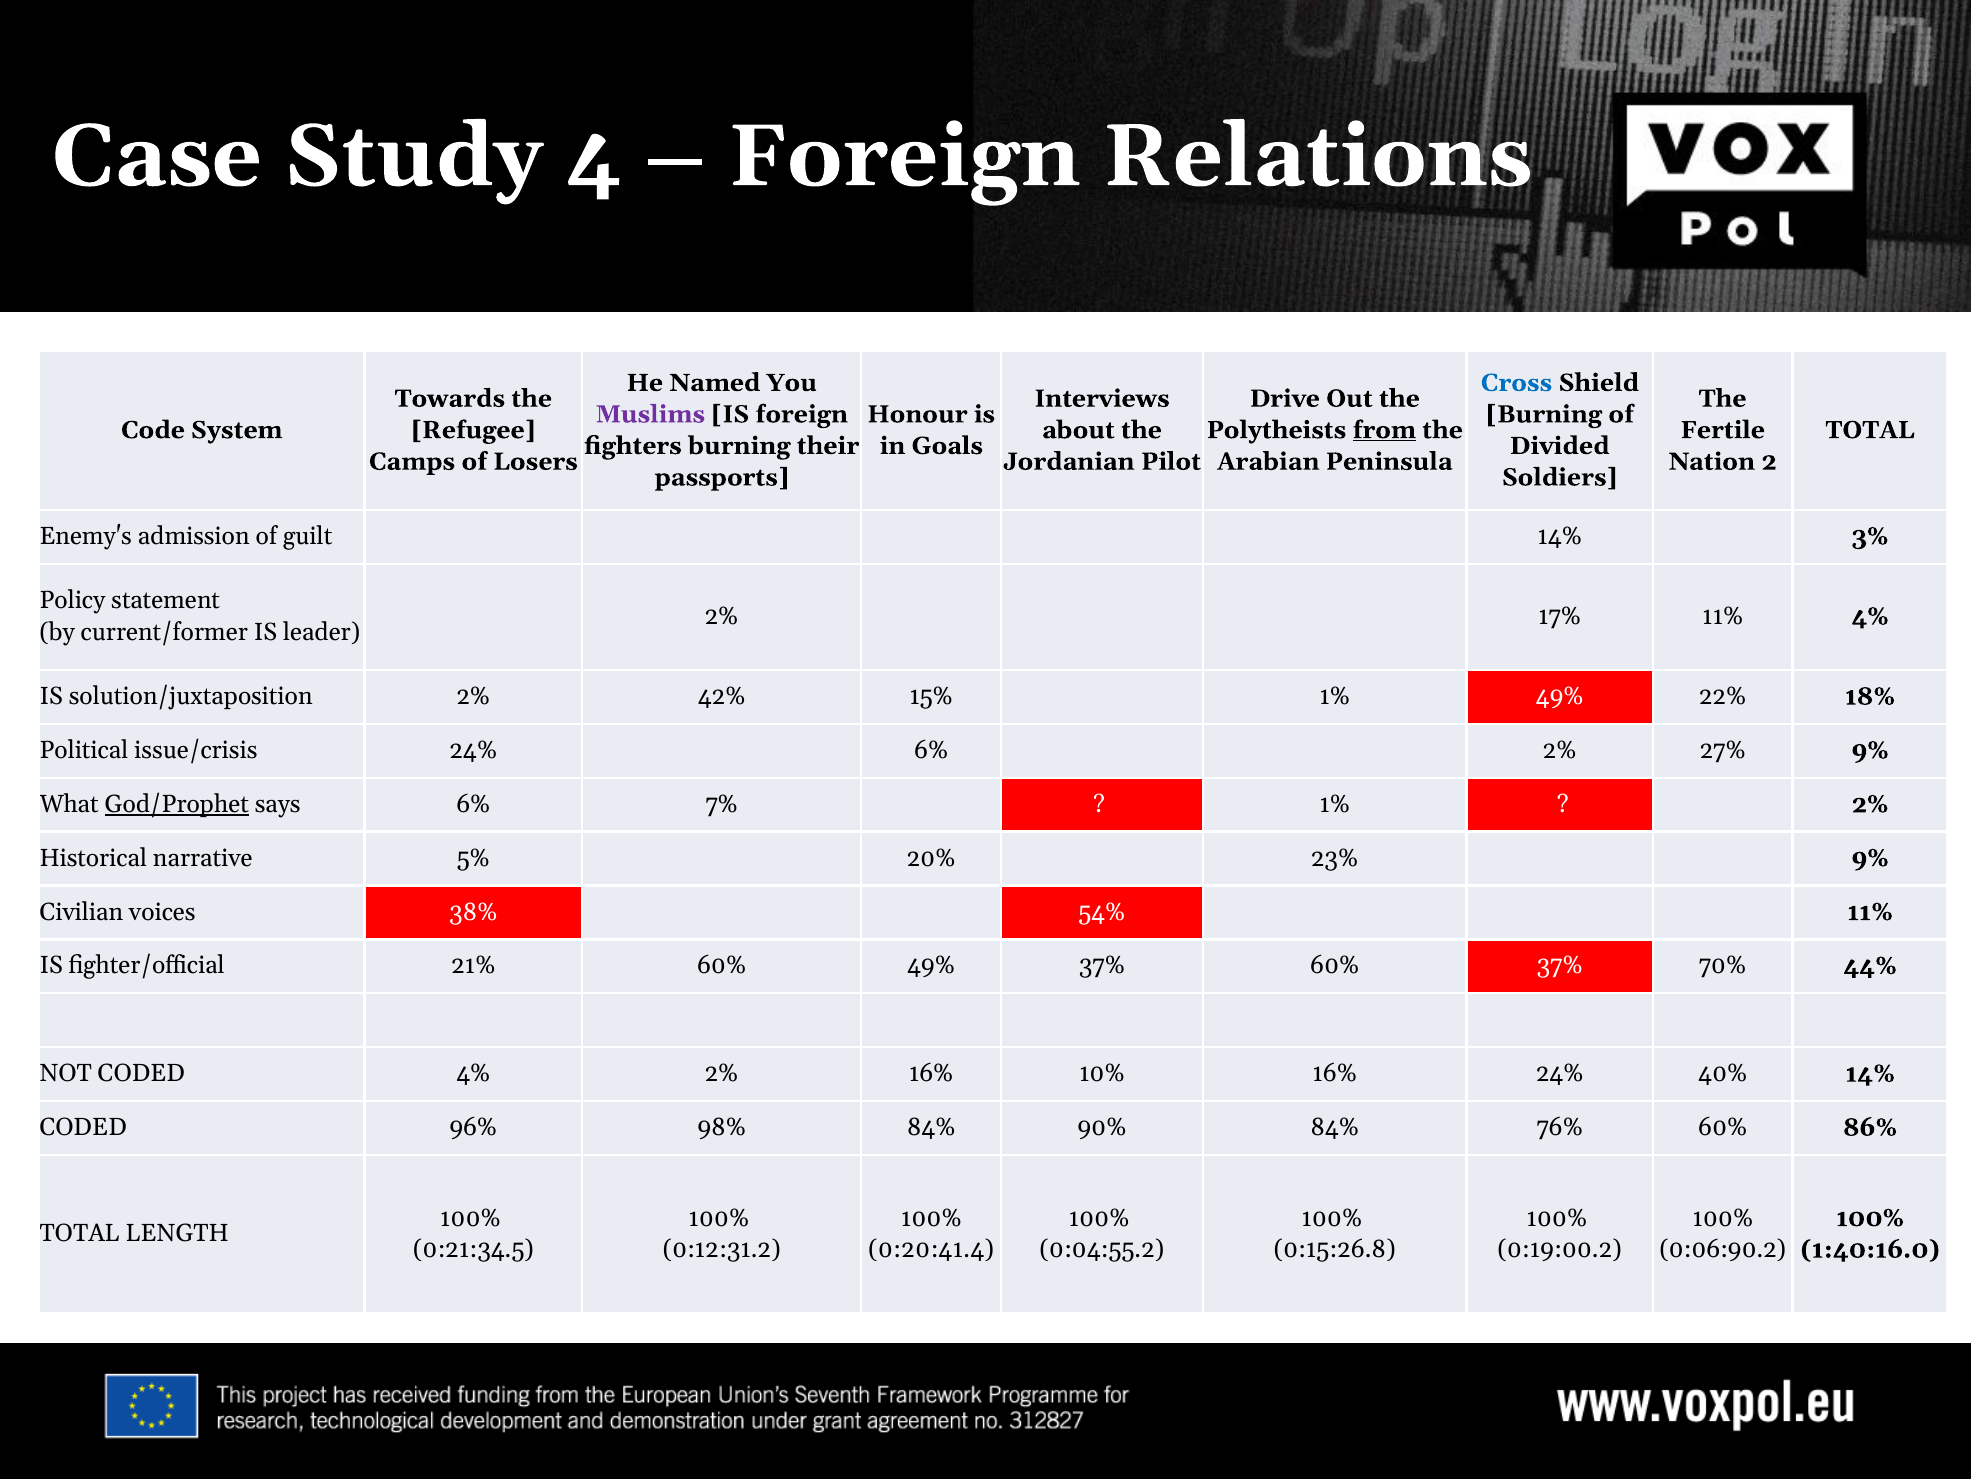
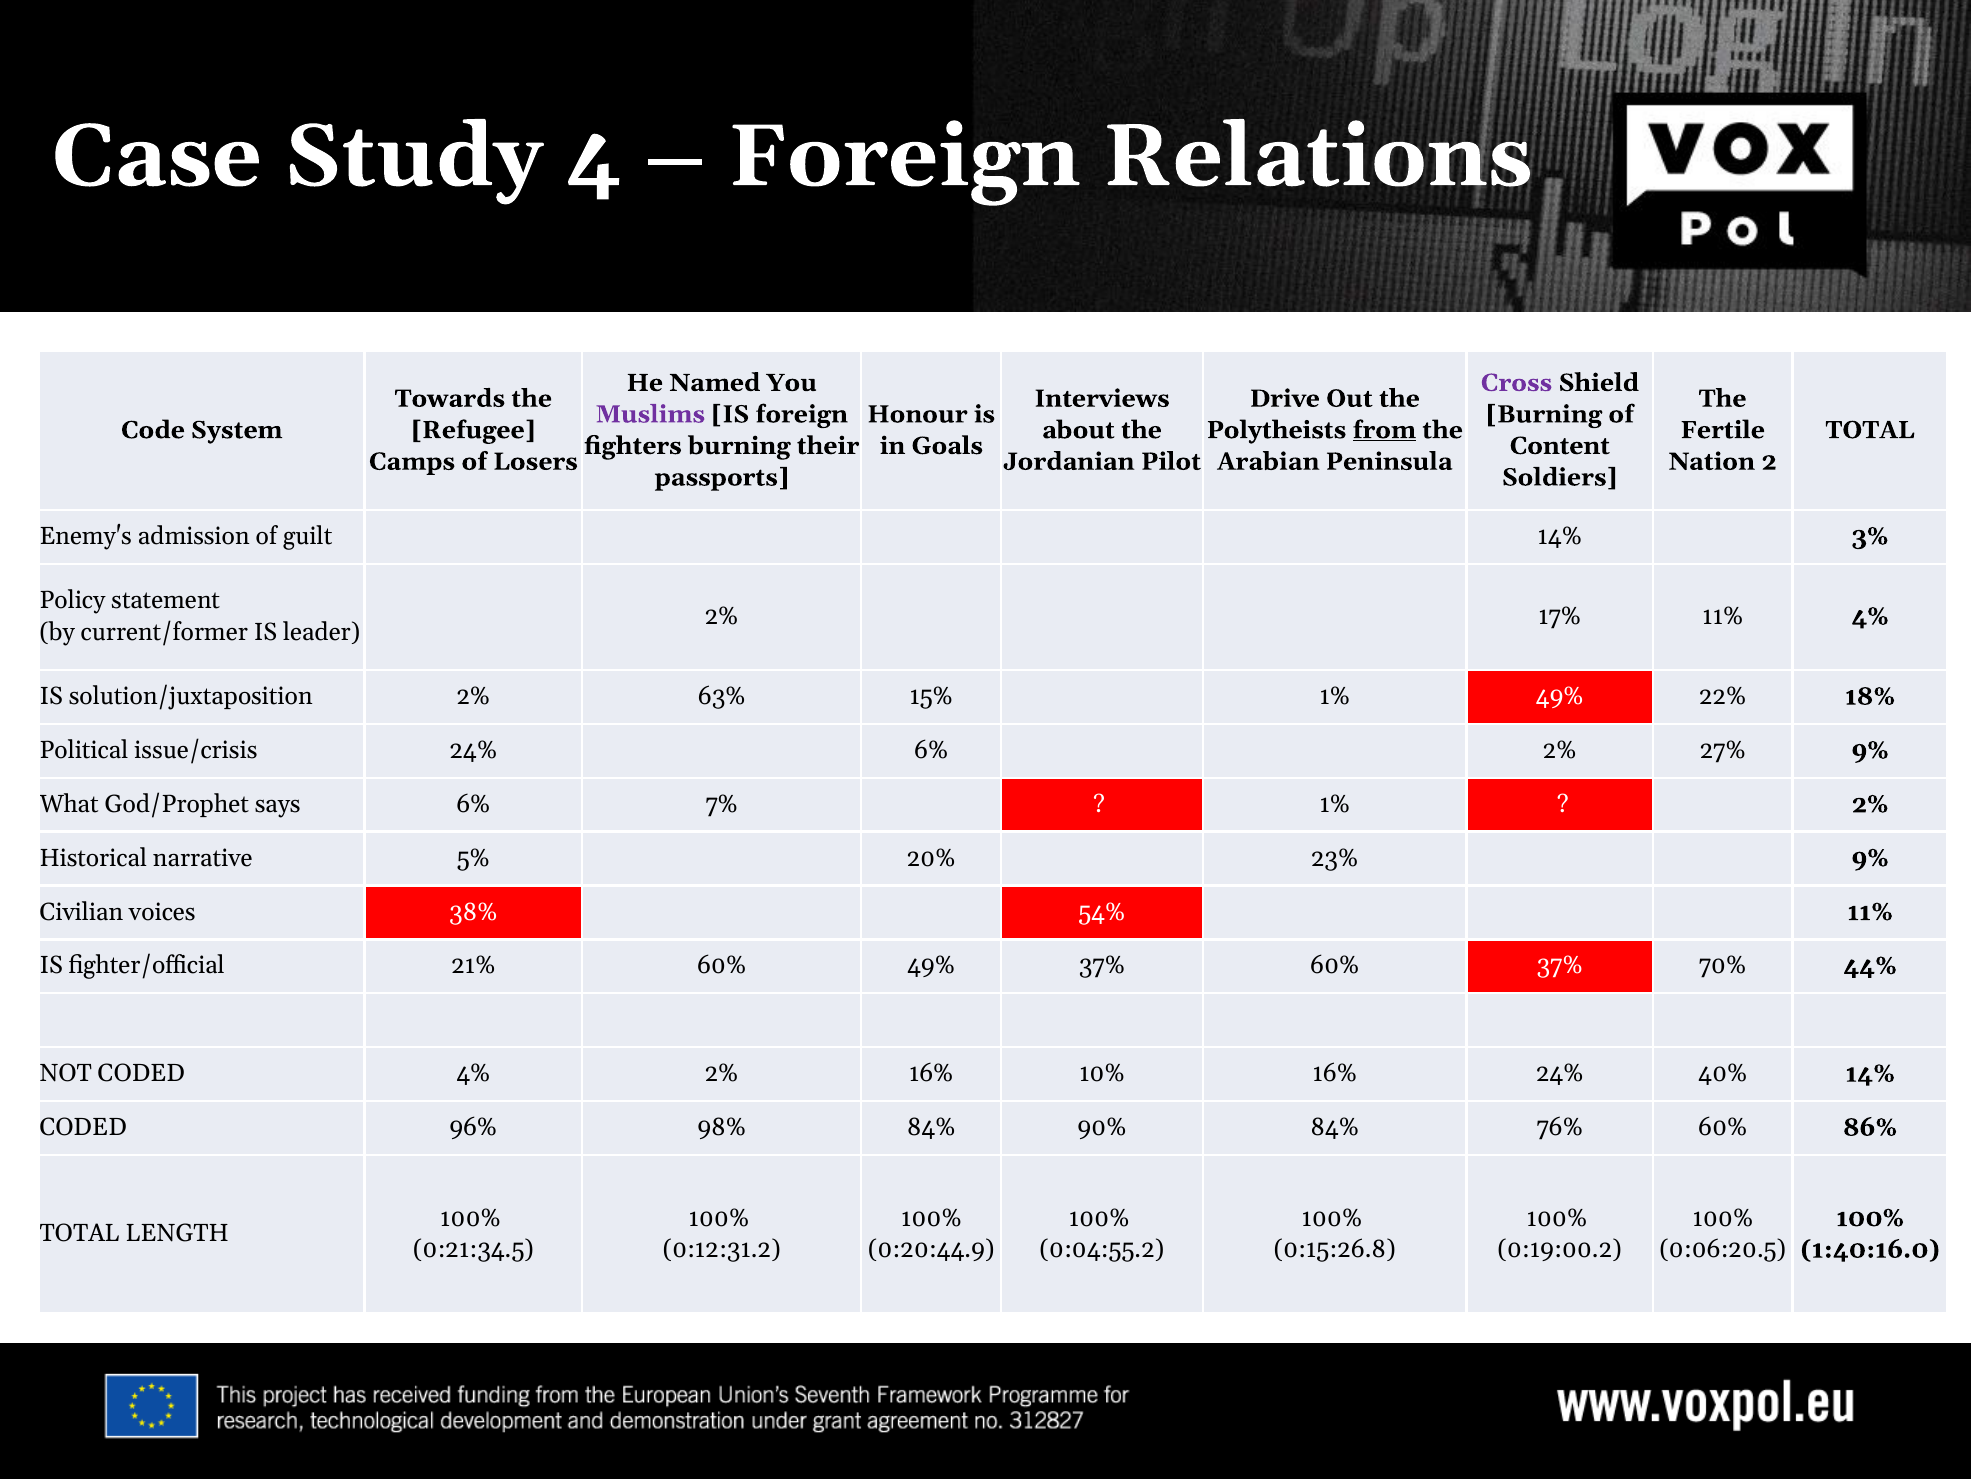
Cross colour: blue -> purple (1516, 383)
Divided: Divided -> Content (1560, 446)
42%: 42% -> 63% (722, 696)
God/Prophet underline: present -> none (177, 804)
0:20:41.4: 0:20:41.4 -> 0:20:44.9 (931, 1249)
0:06:90.2: 0:06:90.2 -> 0:06:20.5 (1723, 1249)
